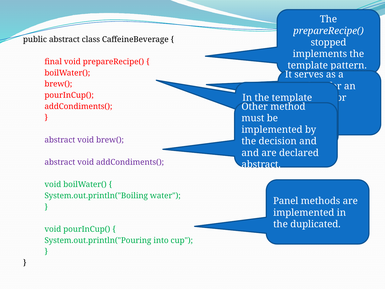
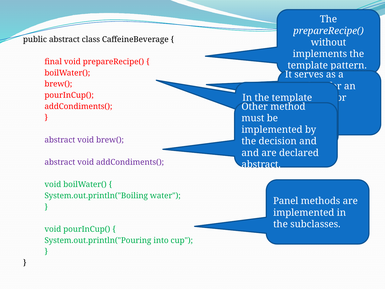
stopped: stopped -> without (328, 42)
duplicated: duplicated -> subclasses (315, 224)
